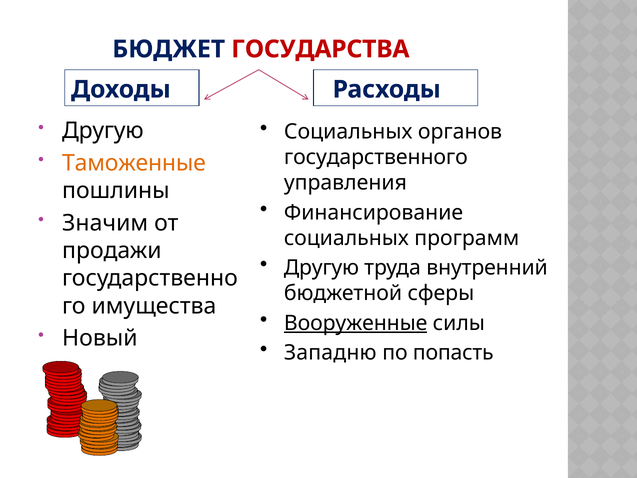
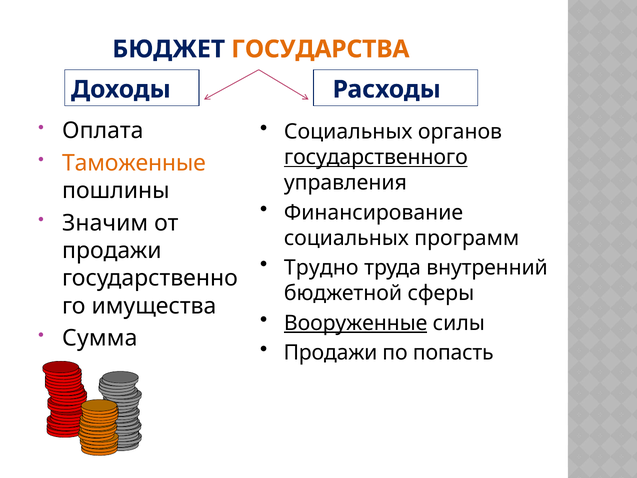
ГОСУДАРСТВА colour: red -> orange (320, 49)
Другую: Другую -> Оплата (103, 131)
государственного underline: none -> present (376, 157)
Другую: Другую -> Трудно (321, 268)
Новый: Новый -> Сумма (100, 338)
Западню: Западню -> Продажи (330, 353)
